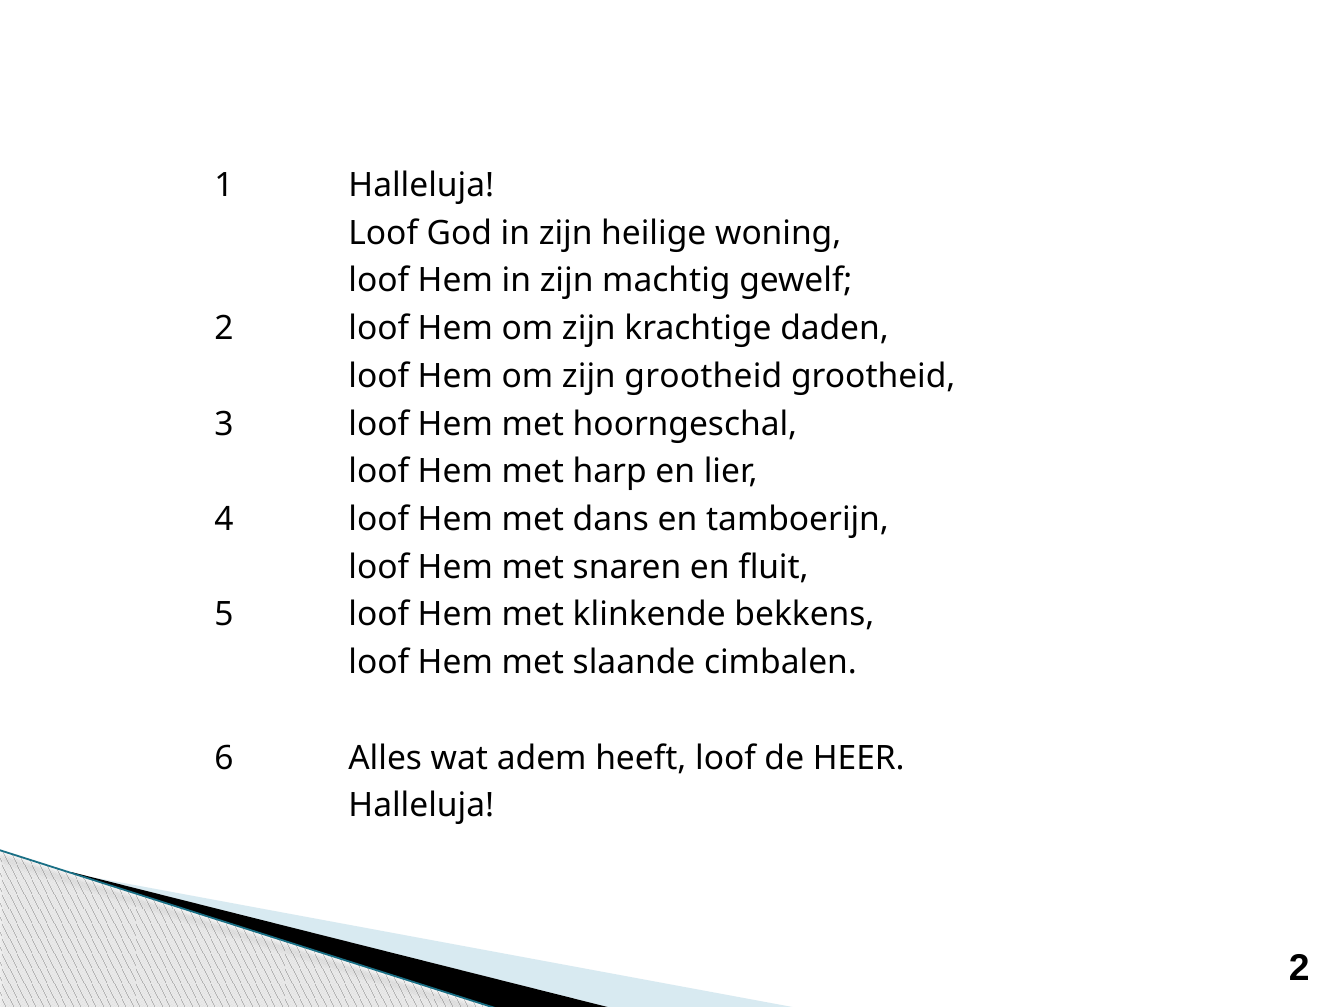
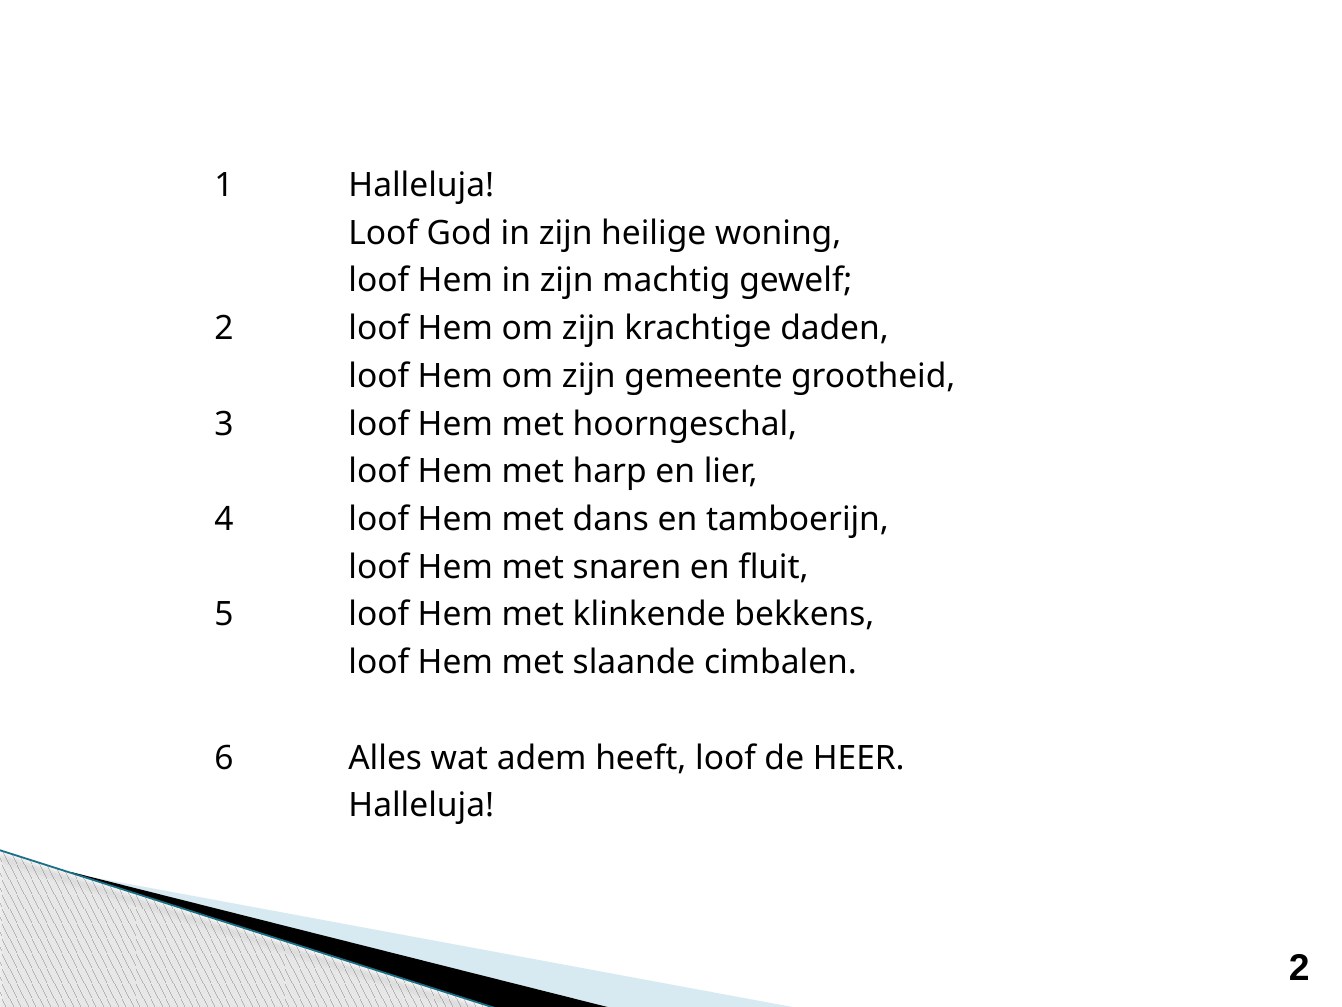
zijn grootheid: grootheid -> gemeente (704, 376)
